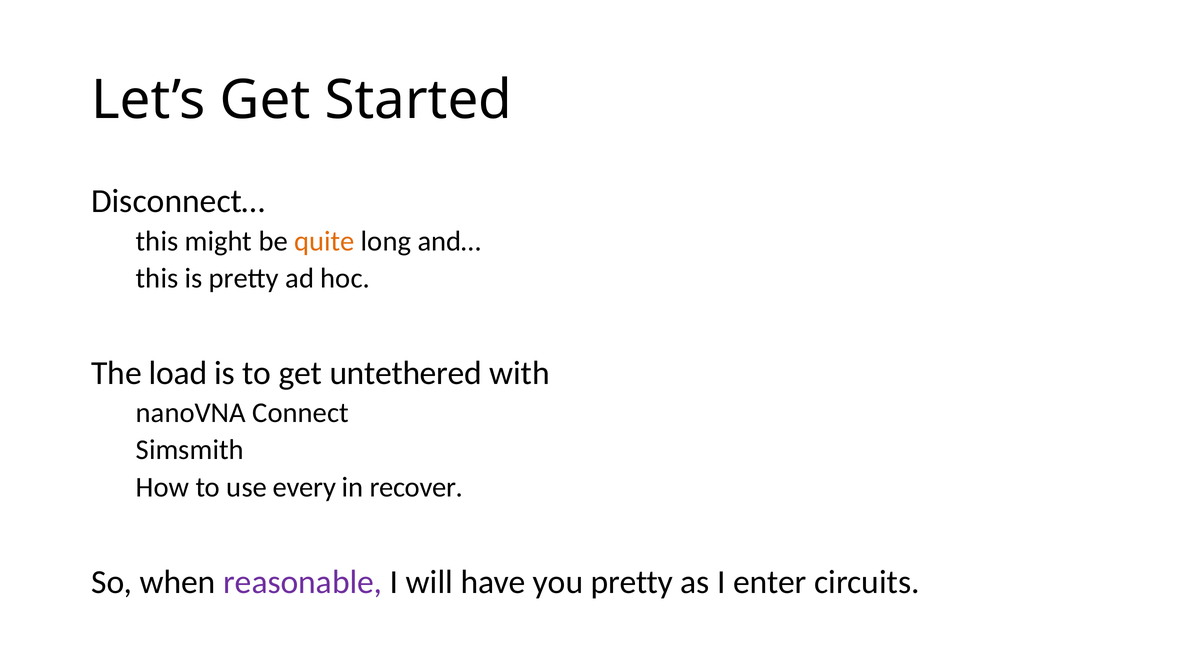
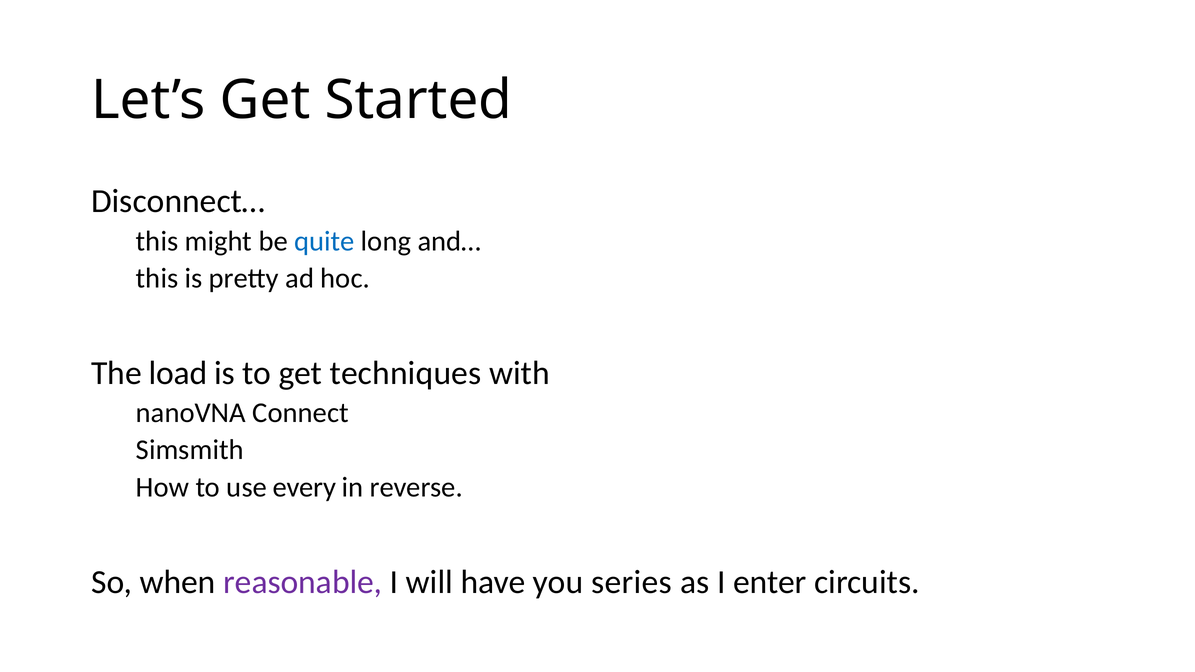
quite colour: orange -> blue (324, 241)
untethered: untethered -> techniques (406, 373)
recover: recover -> reverse (416, 487)
you pretty: pretty -> series (632, 582)
